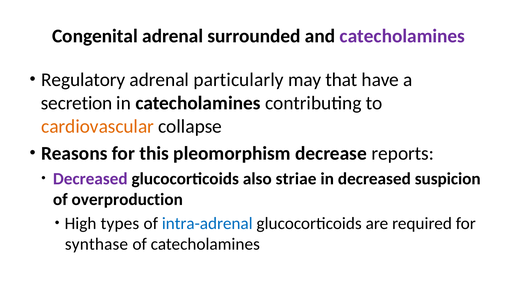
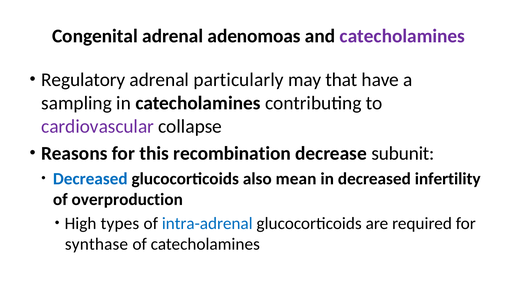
surrounded: surrounded -> adenomoas (254, 36)
secretion: secretion -> sampling (77, 103)
cardiovascular colour: orange -> purple (98, 126)
pleomorphism: pleomorphism -> recombination (232, 153)
reports: reports -> subunit (403, 153)
Decreased colour: purple -> blue (90, 179)
striae: striae -> mean (296, 179)
suspicion: suspicion -> infertility (448, 179)
